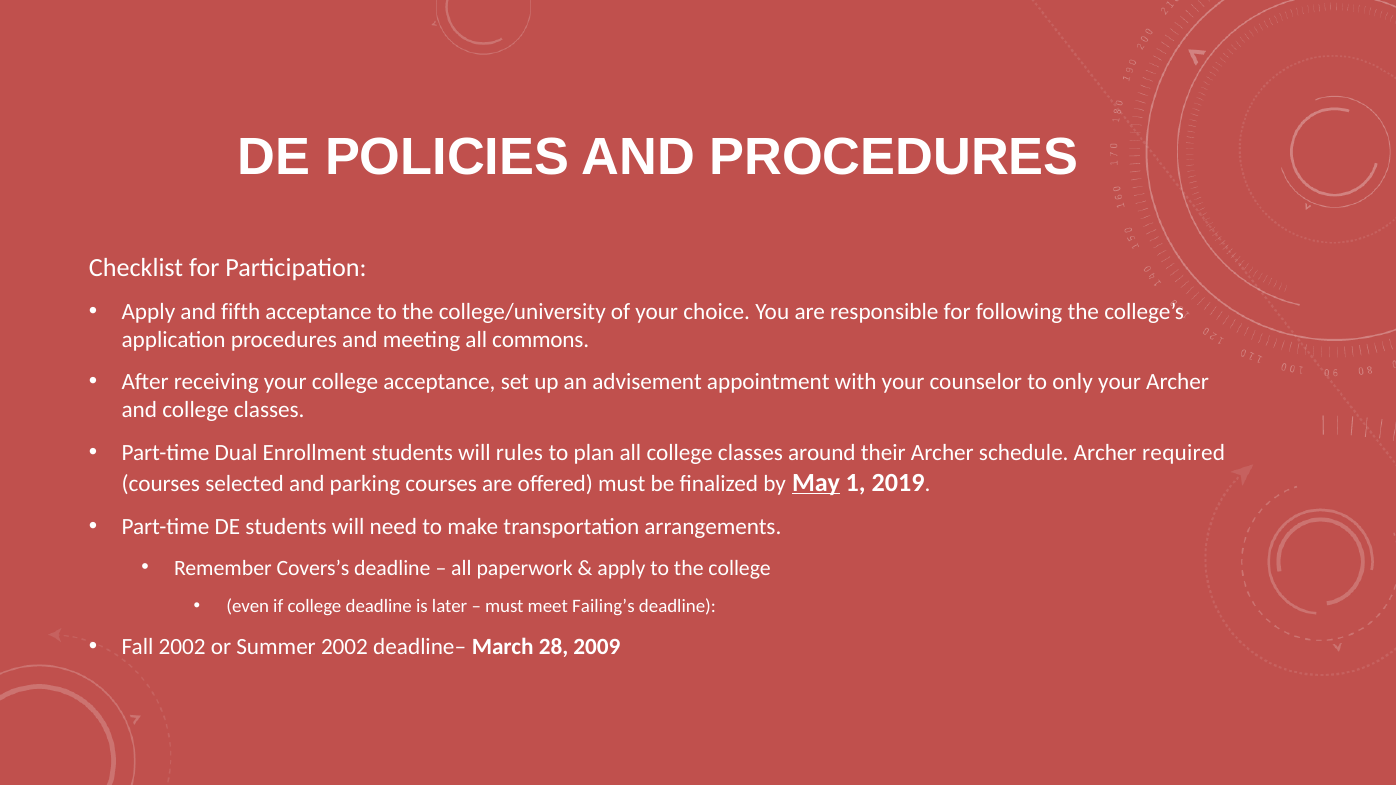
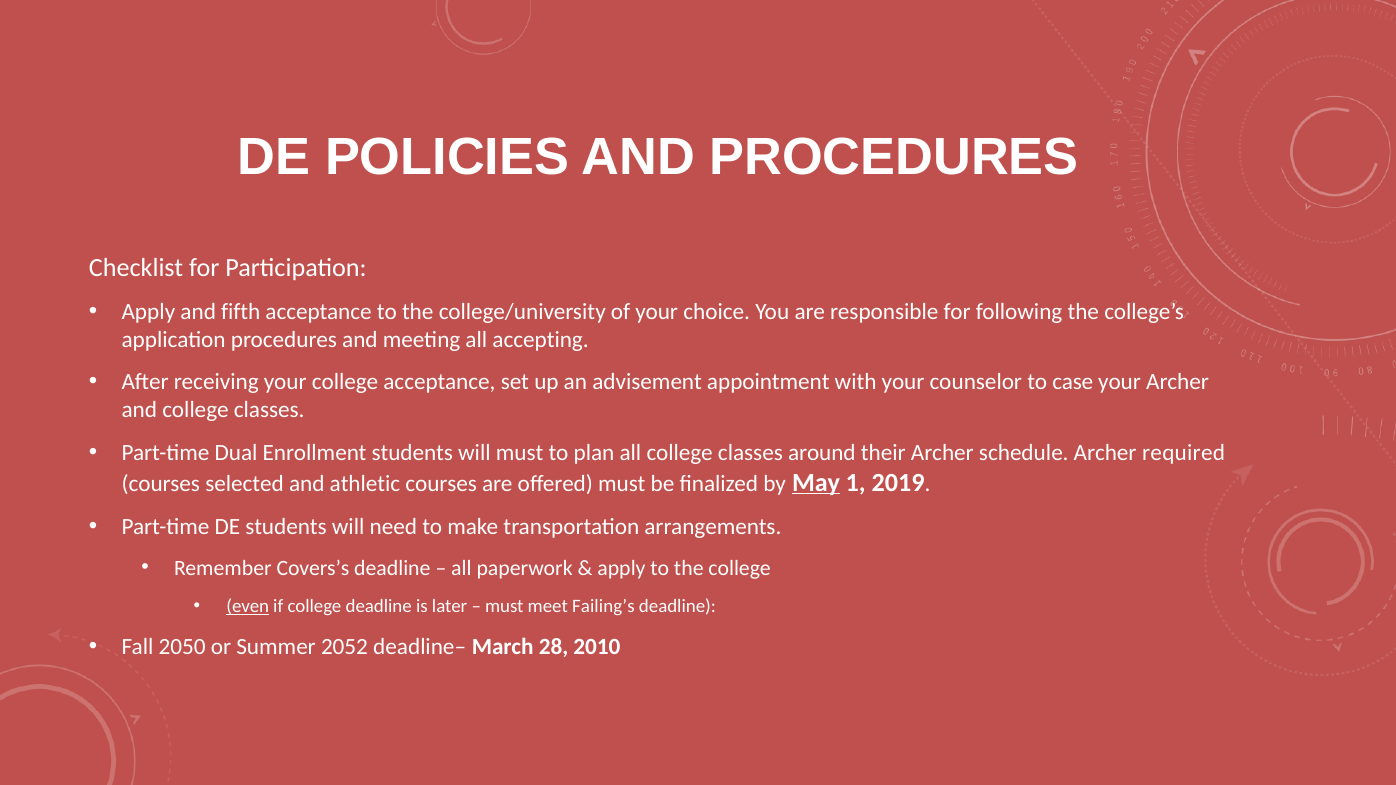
commons: commons -> accepting (541, 340)
only: only -> case (1073, 382)
will rules: rules -> must (520, 453)
parking: parking -> athletic (365, 484)
even underline: none -> present (248, 607)
Fall 2002: 2002 -> 2050 (182, 647)
Summer 2002: 2002 -> 2052 (344, 647)
2009: 2009 -> 2010 (597, 647)
